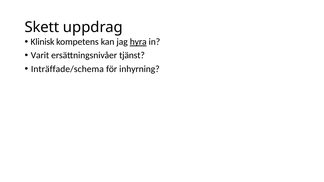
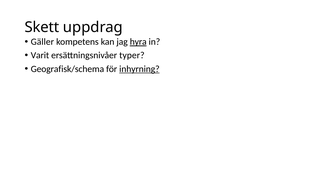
Klinisk: Klinisk -> Gäller (42, 42)
tjänst: tjänst -> typer (132, 55)
Inträffade/schema: Inträffade/schema -> Geografisk/schema (67, 69)
inhyrning underline: none -> present (139, 69)
